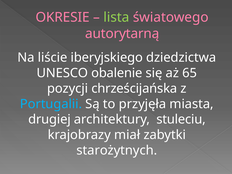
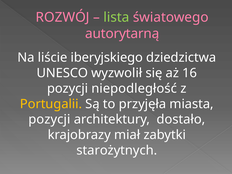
OKRESIE: OKRESIE -> ROZWÓJ (63, 17)
obalenie: obalenie -> wyzwolił (117, 73)
65: 65 -> 16 (190, 73)
chrześcijańska: chrześcijańska -> niepodległość (134, 88)
Portugalii colour: light blue -> yellow (51, 104)
drugiej: drugiej -> pozycji (49, 119)
stuleciu: stuleciu -> dostało (181, 119)
